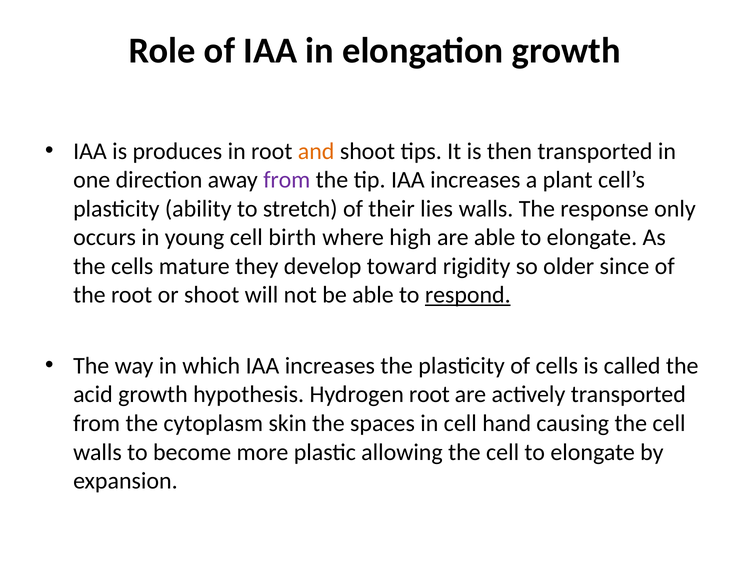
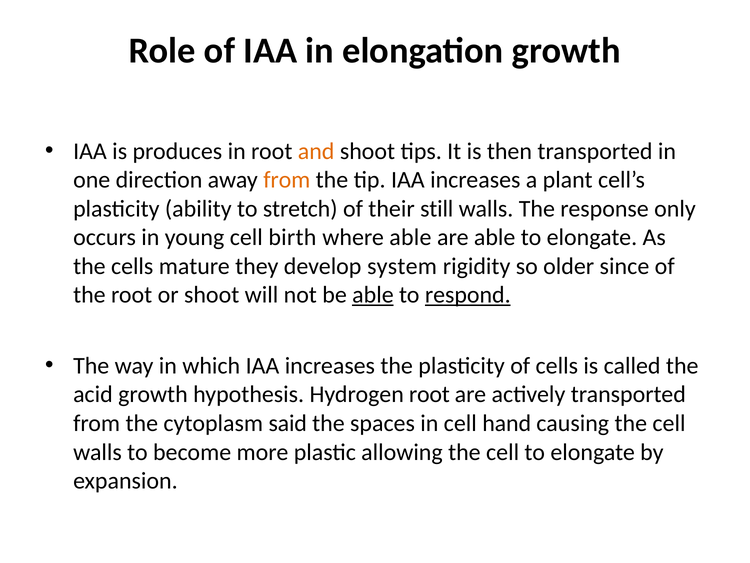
from colour: purple -> orange (287, 180)
lies: lies -> still (437, 209)
where high: high -> able (410, 237)
toward: toward -> system (402, 266)
able underline: none -> present (373, 295)
skin: skin -> said (288, 423)
